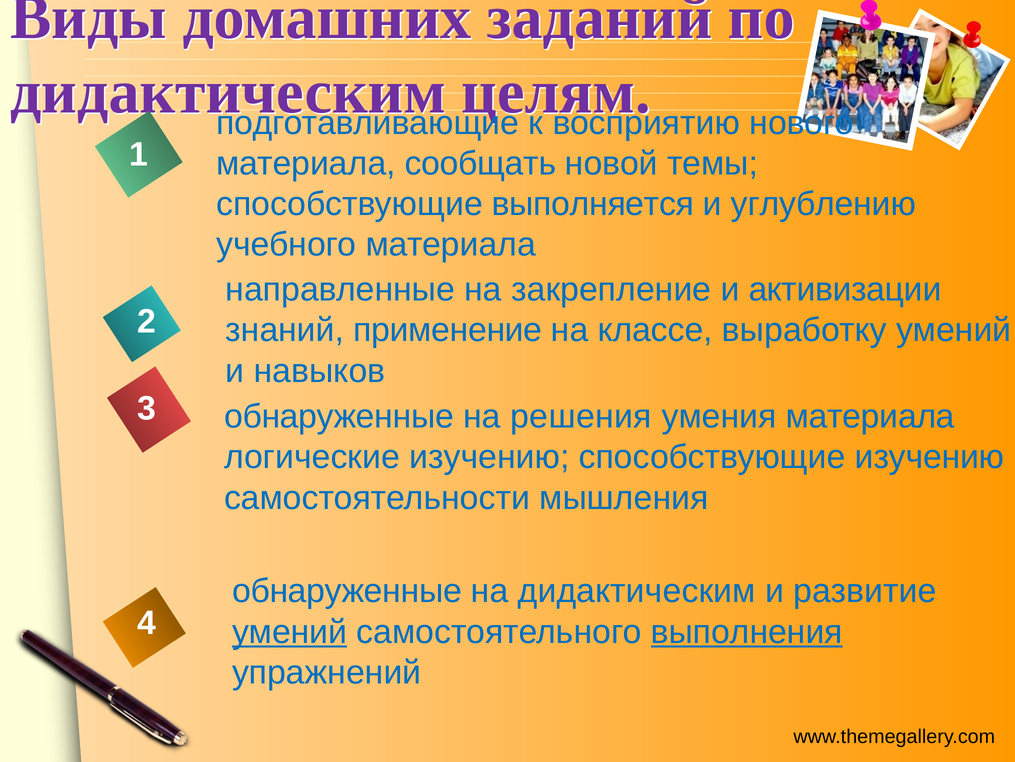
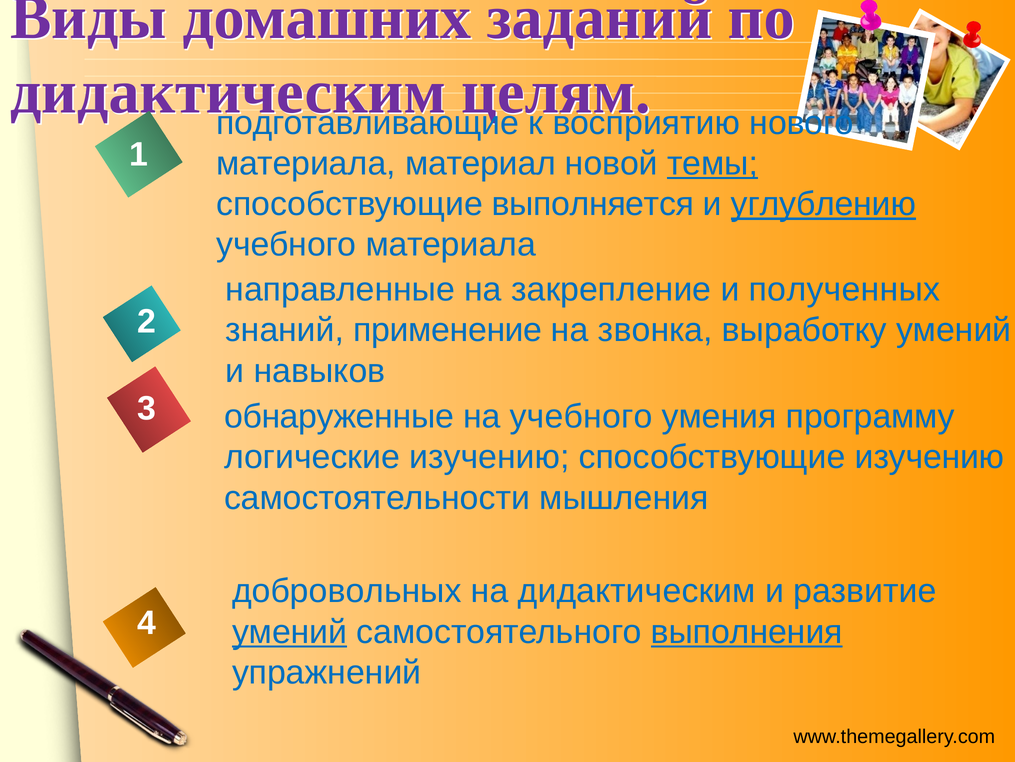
сообщать: сообщать -> материал (480, 163)
темы underline: none -> present (713, 163)
углублению underline: none -> present (823, 204)
активизации: активизации -> полученных (845, 289)
классе: классе -> звонка (655, 330)
на решения: решения -> учебного (581, 416)
умения материала: материала -> программу (870, 416)
обнаруженные: обнаруженные -> добровольных (347, 591)
